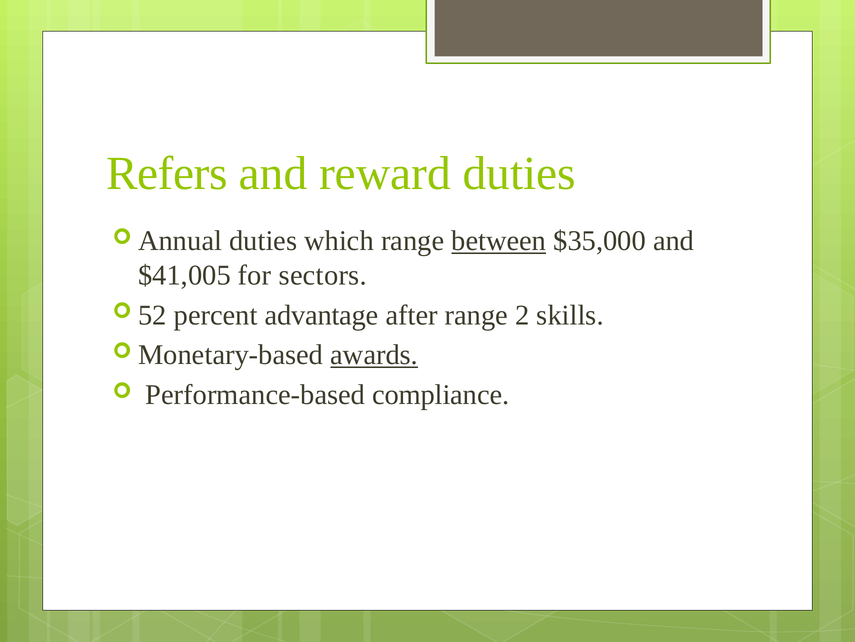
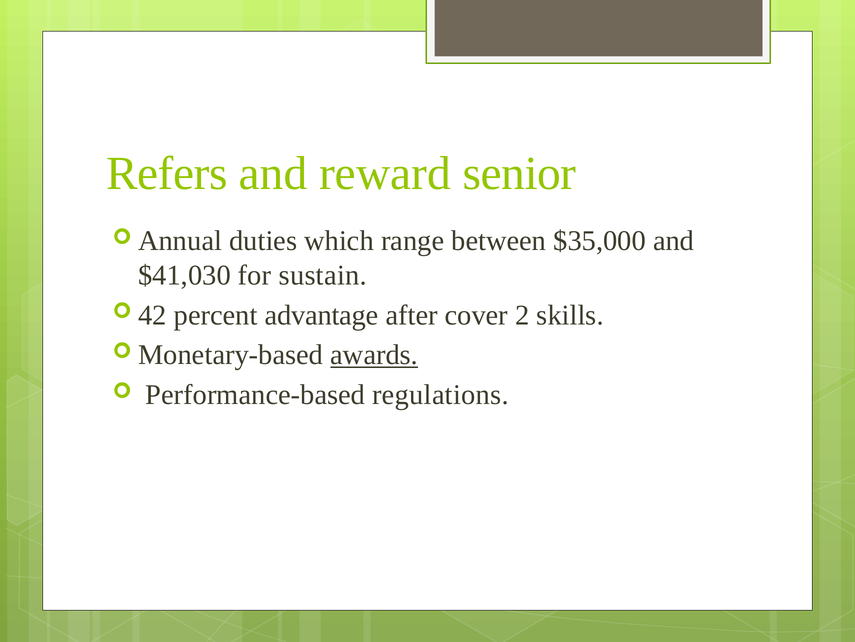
reward duties: duties -> senior (519, 174)
between underline: present -> none (499, 241)
$41,005: $41,005 -> $41,030 (185, 275)
sectors: sectors -> sustain (323, 275)
52: 52 -> 42 (152, 315)
after range: range -> cover (476, 315)
compliance: compliance -> regulations (441, 395)
